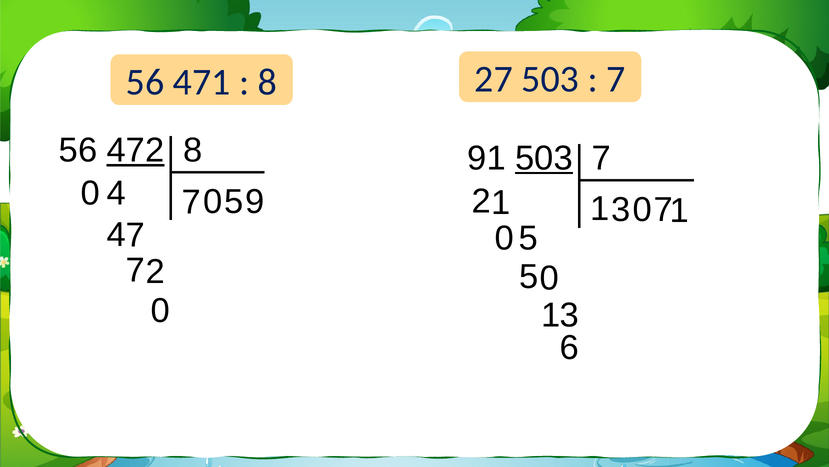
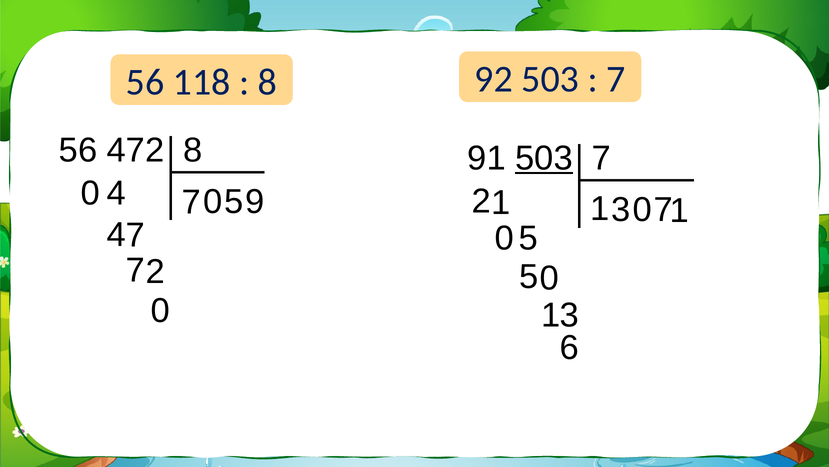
471: 471 -> 118 (202, 82)
27: 27 -> 92 (494, 79)
472 underline: present -> none (136, 150)
